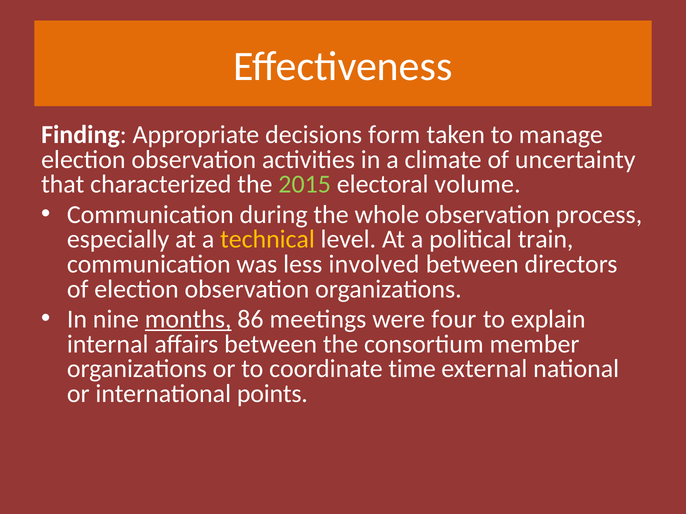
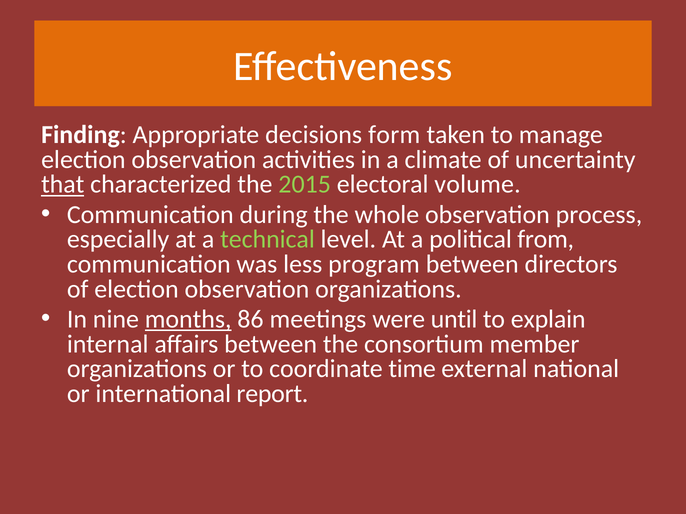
that underline: none -> present (63, 185)
technical colour: yellow -> light green (268, 240)
train: train -> from (546, 240)
involved: involved -> program (374, 265)
four: four -> until (454, 320)
points: points -> report (272, 394)
